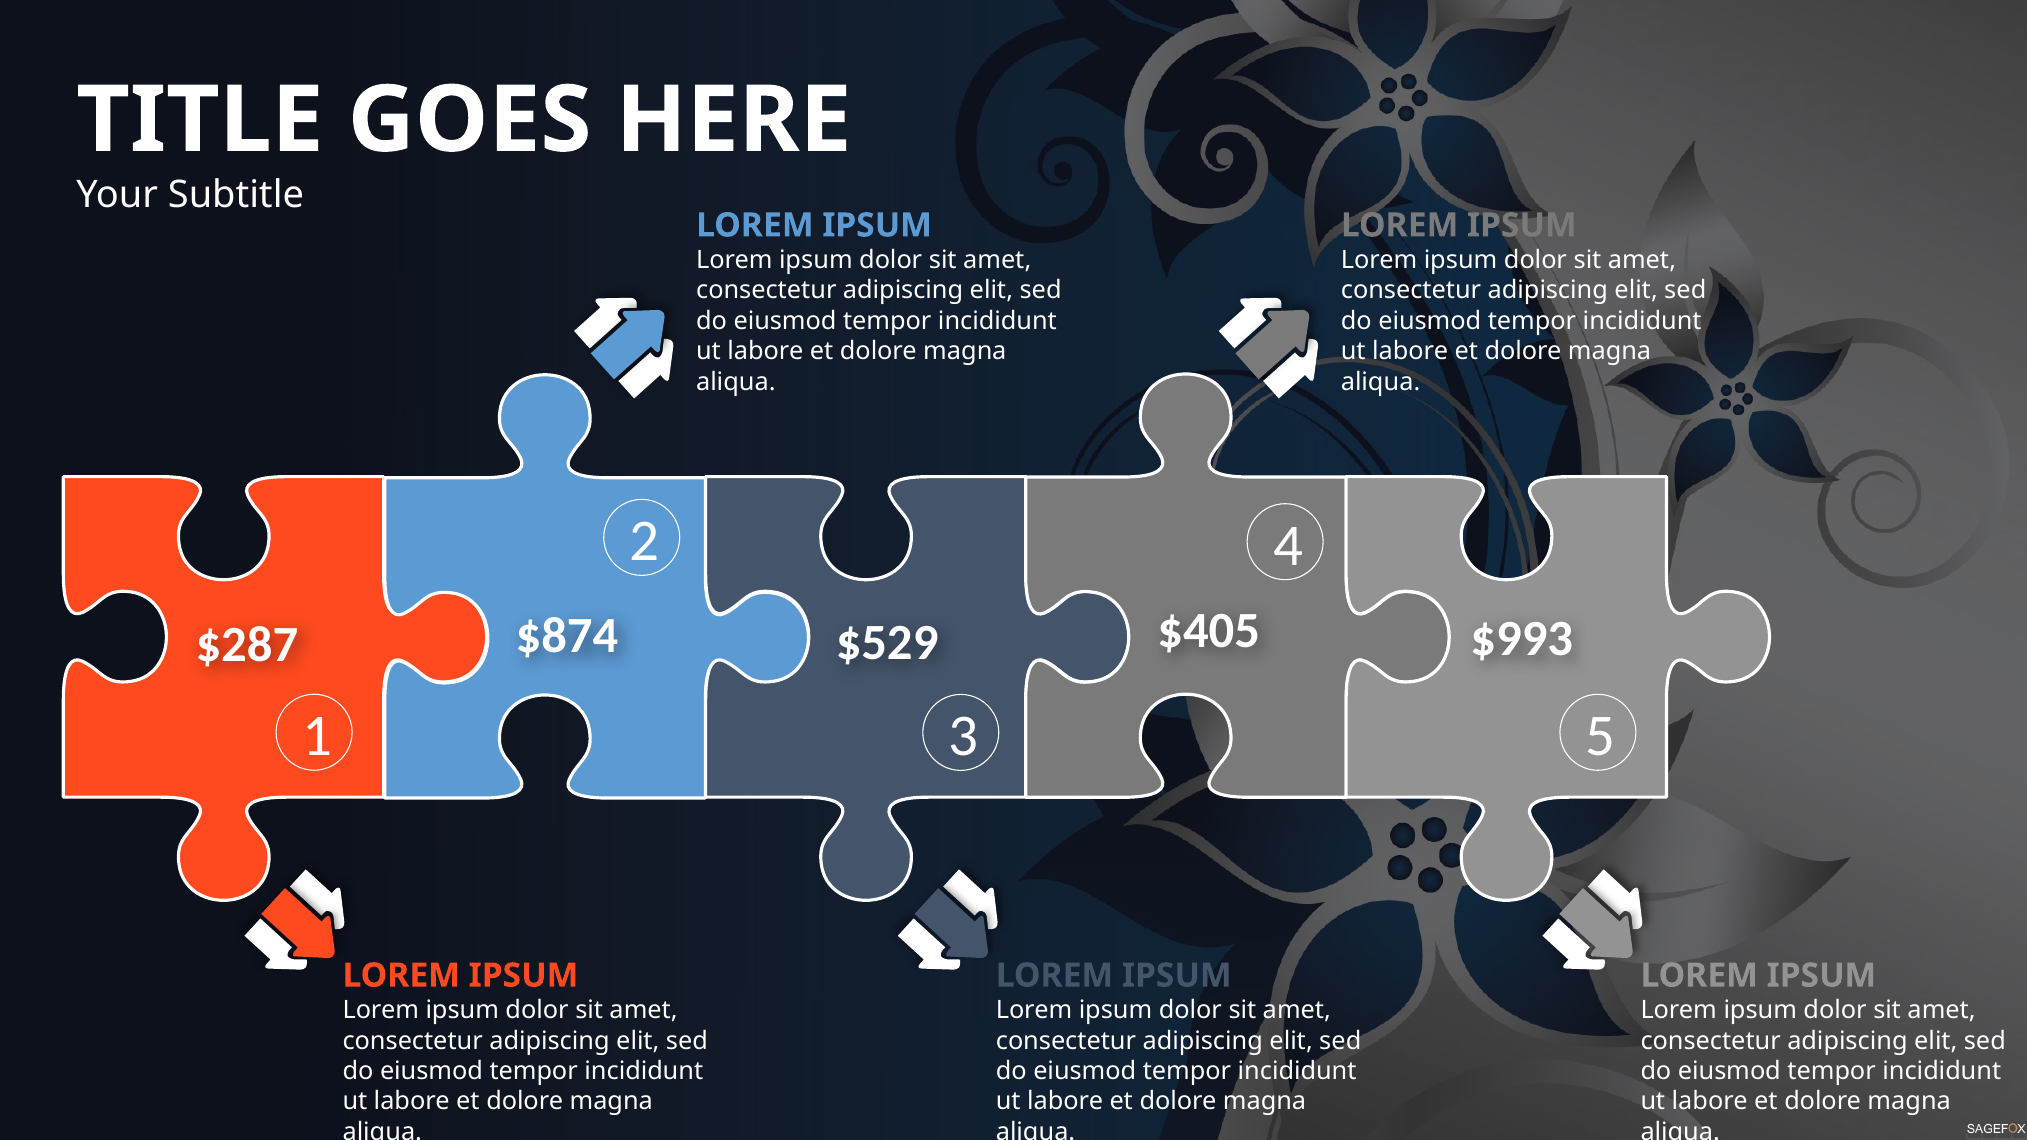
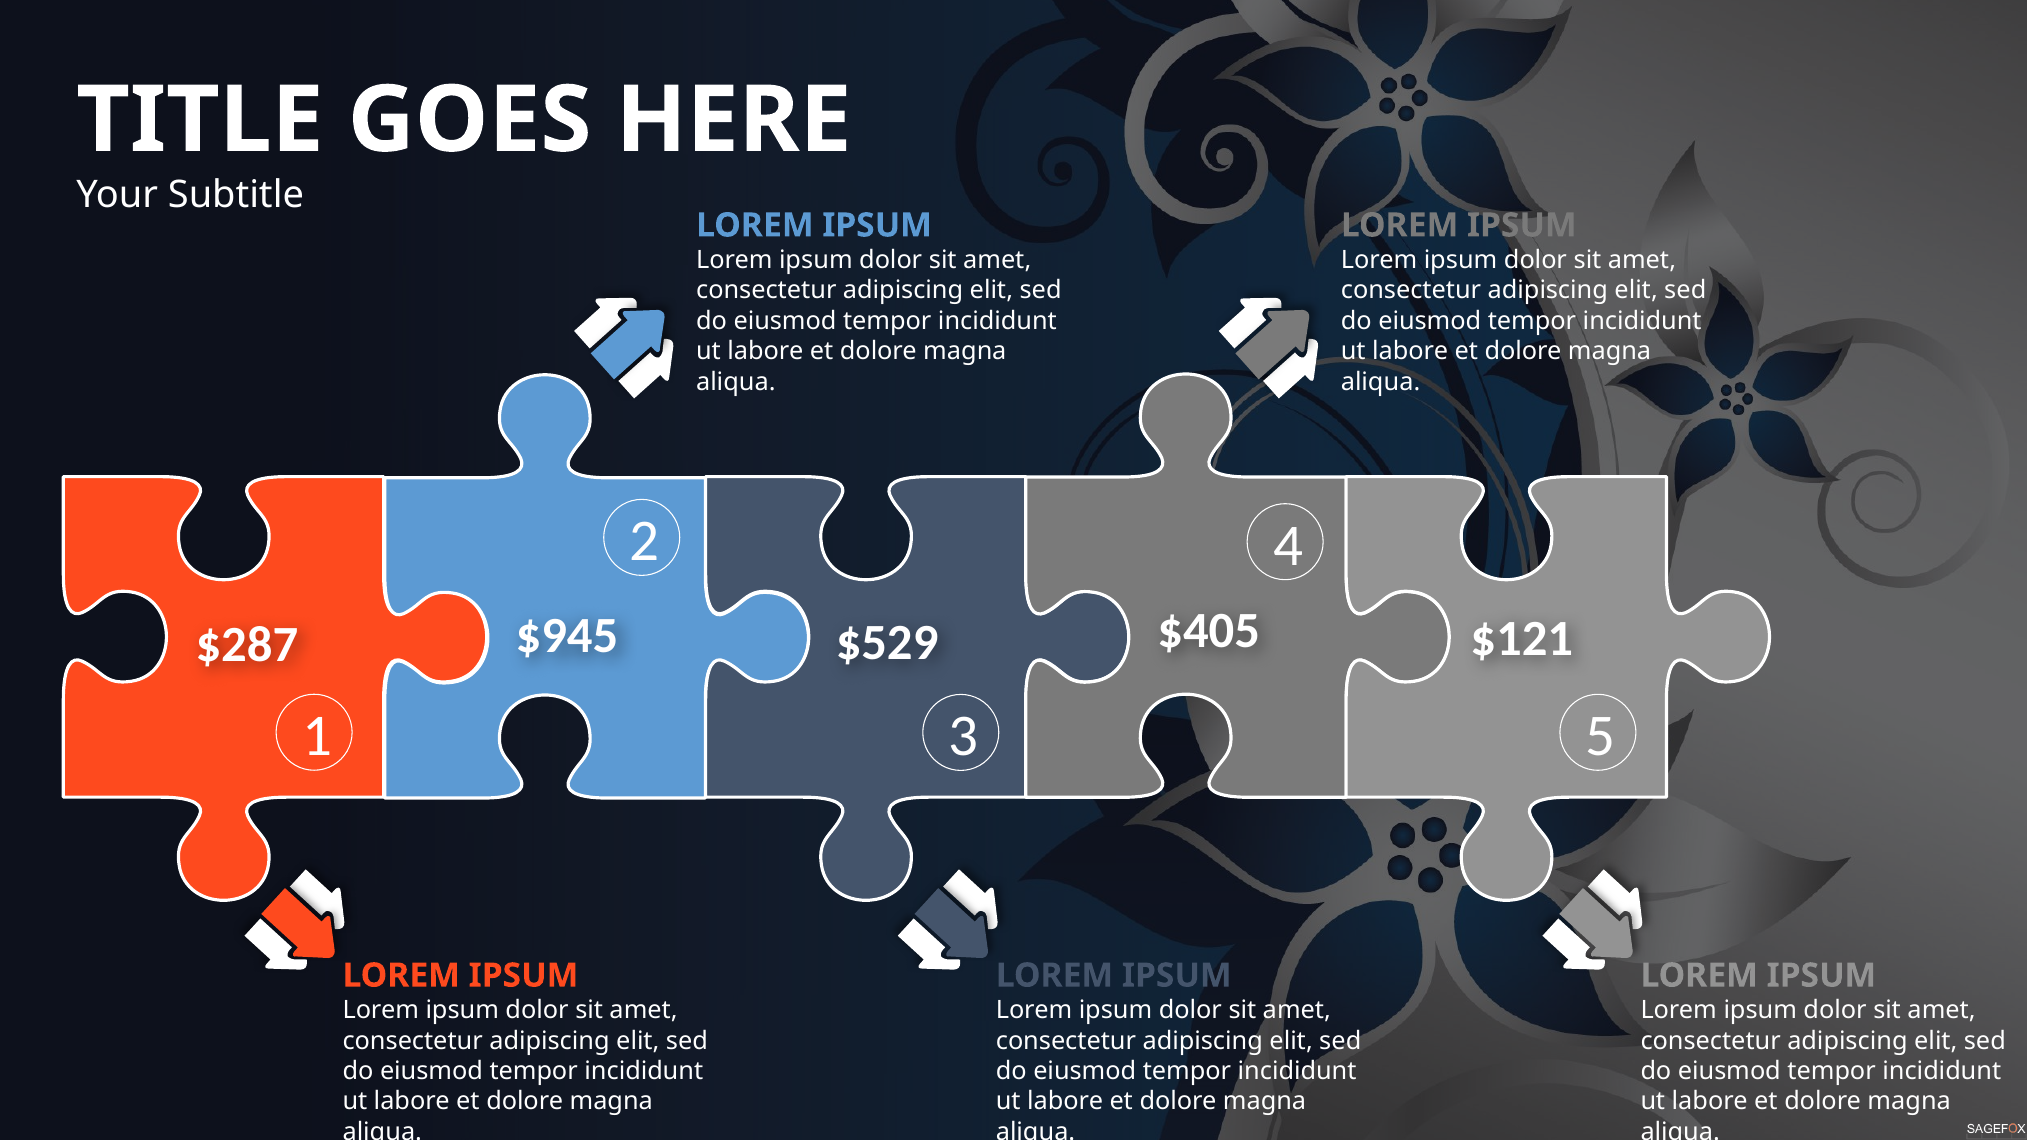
$874: $874 -> $945 (567, 636)
$993: $993 -> $121 (1522, 639)
